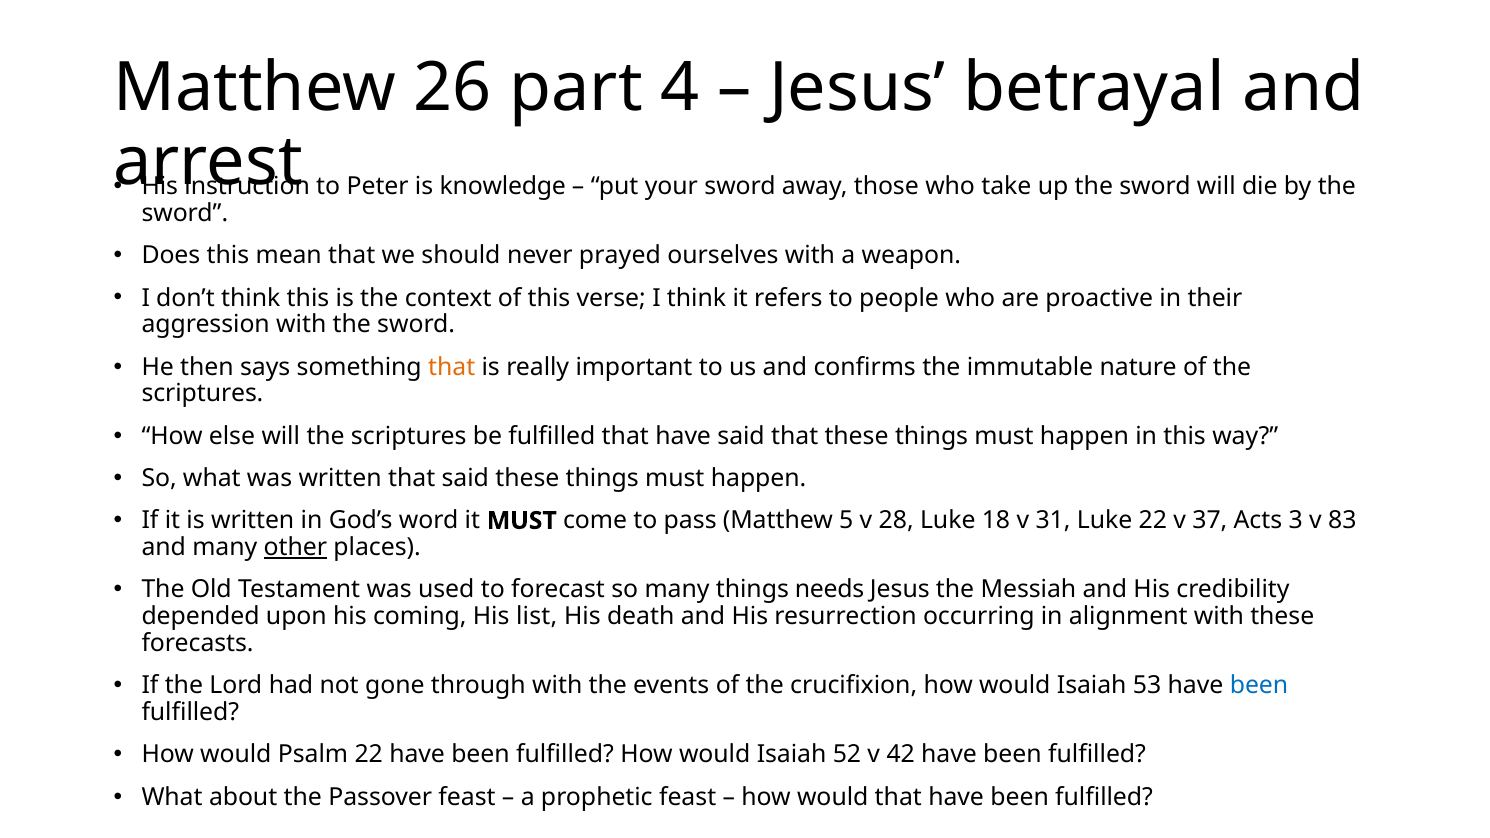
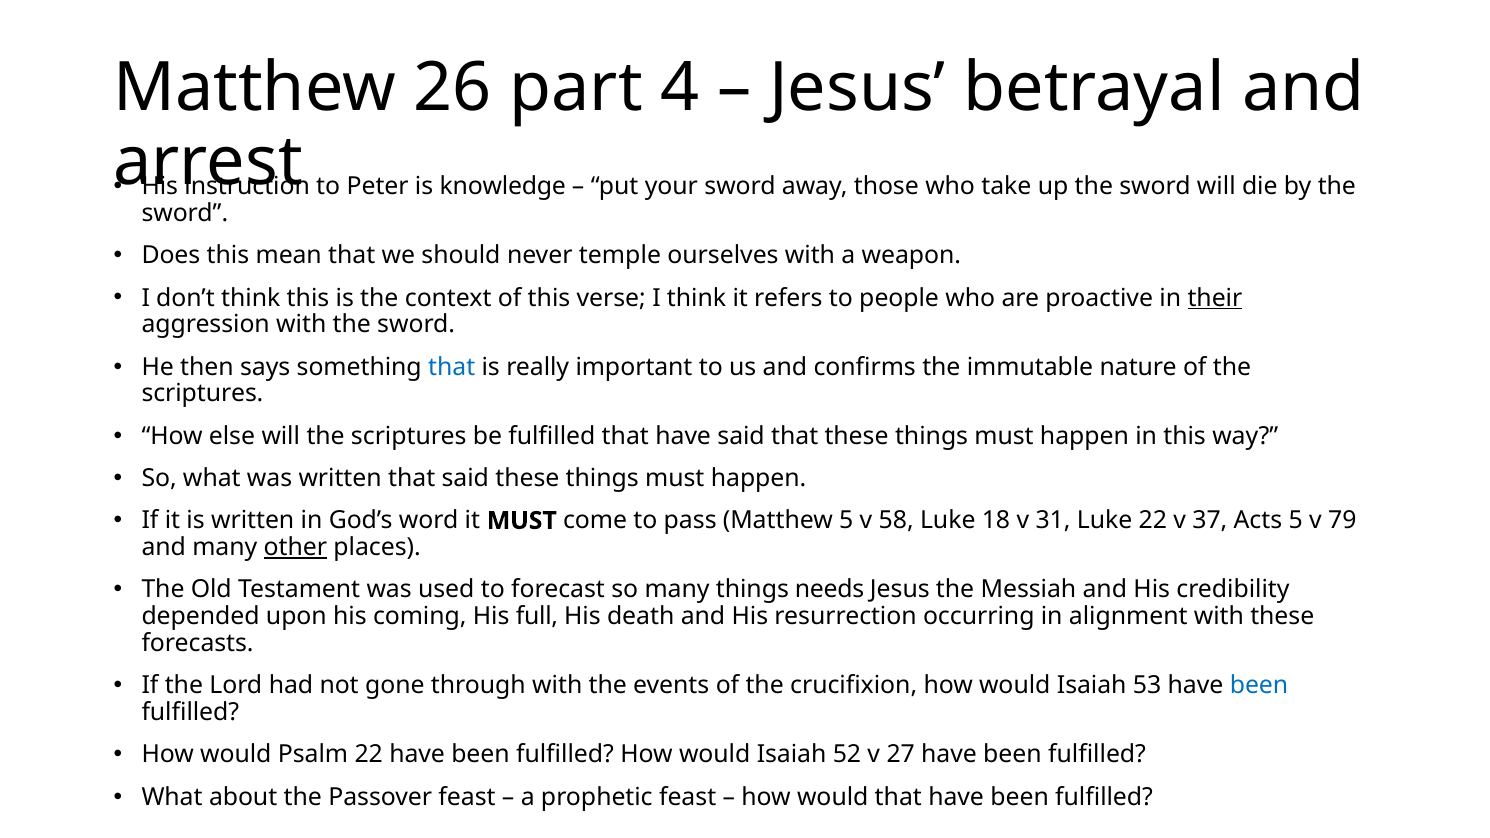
prayed: prayed -> temple (620, 256)
their underline: none -> present (1215, 298)
that colour: orange -> blue (452, 367)
28: 28 -> 58 (896, 521)
Acts 3: 3 -> 5 (1296, 521)
83: 83 -> 79 (1342, 521)
list: list -> full (537, 617)
42: 42 -> 27 (901, 755)
